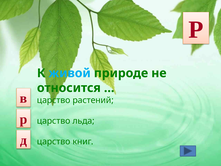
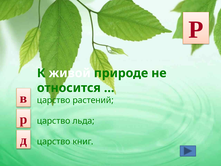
живой colour: light blue -> white (70, 73)
